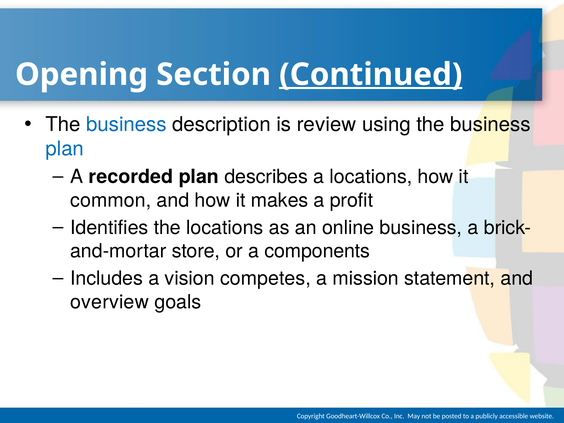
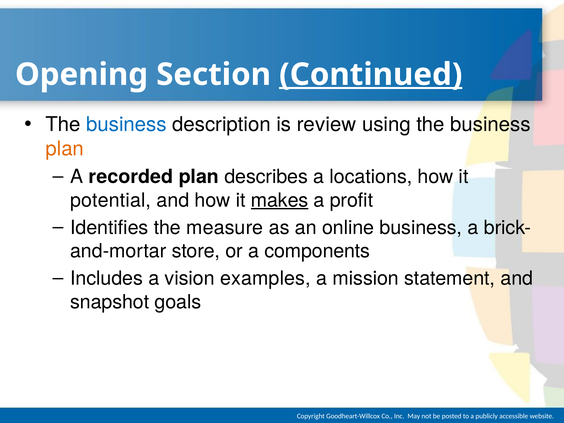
plan colour: blue -> orange (65, 149)
common: common -> potential (111, 200)
makes underline: none -> present (280, 200)
the locations: locations -> measure (225, 228)
competes: competes -> examples (265, 279)
overview: overview -> snapshot (110, 302)
